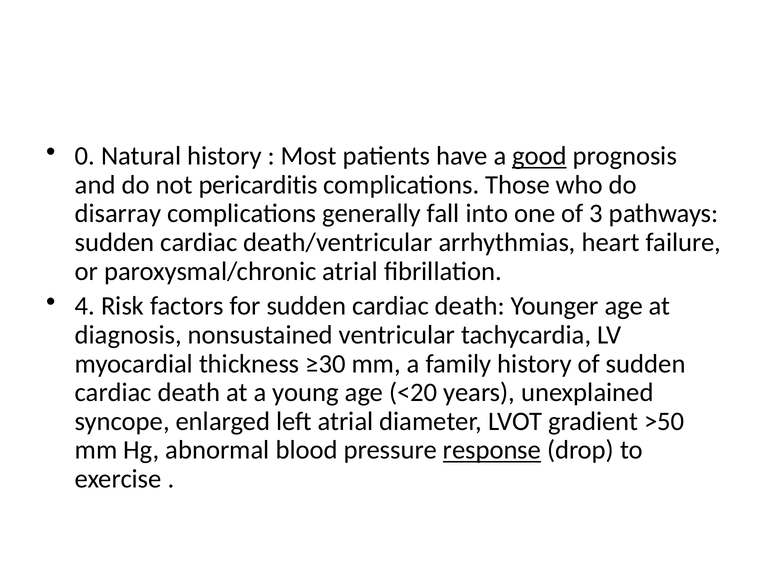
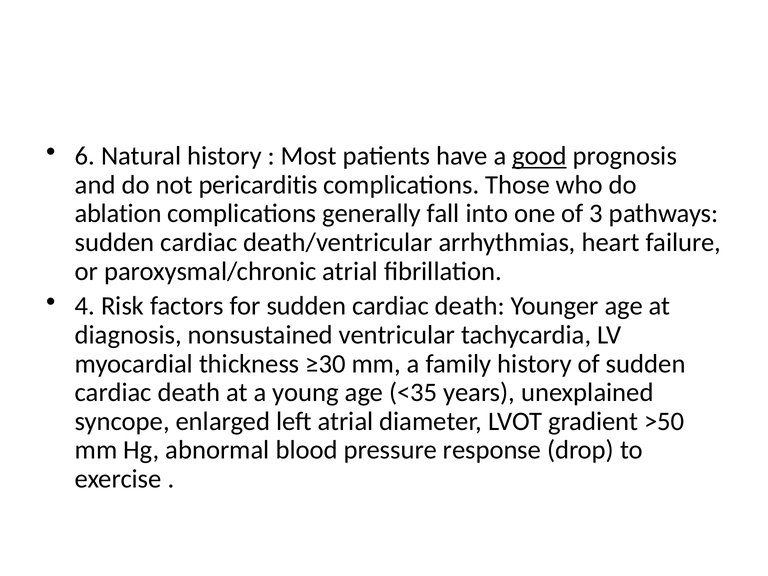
0: 0 -> 6 (85, 156)
disarray: disarray -> ablation (118, 214)
<20: <20 -> <35 (413, 393)
response underline: present -> none (492, 450)
